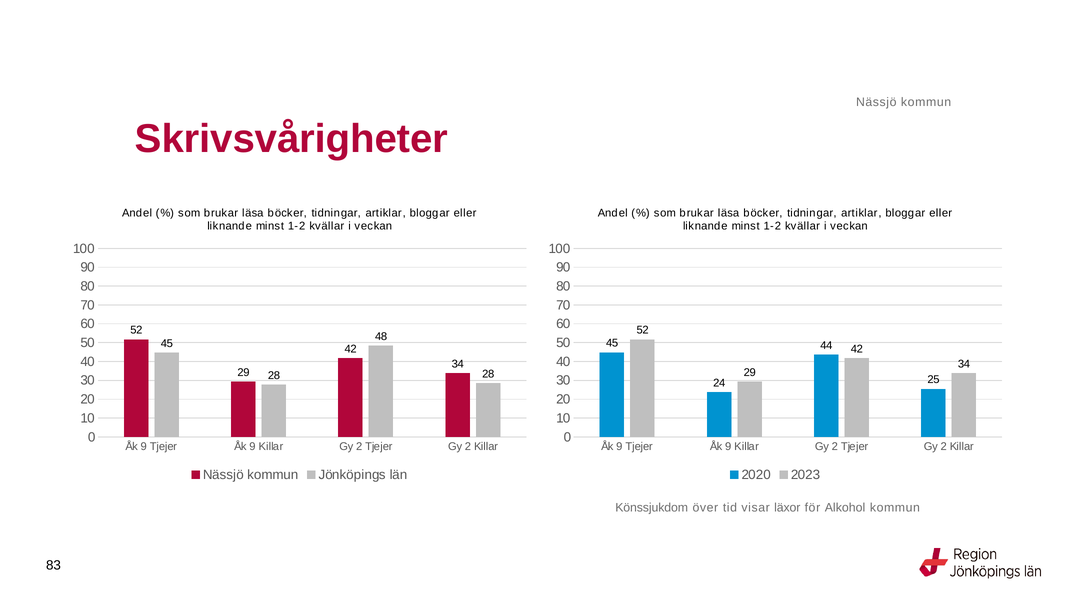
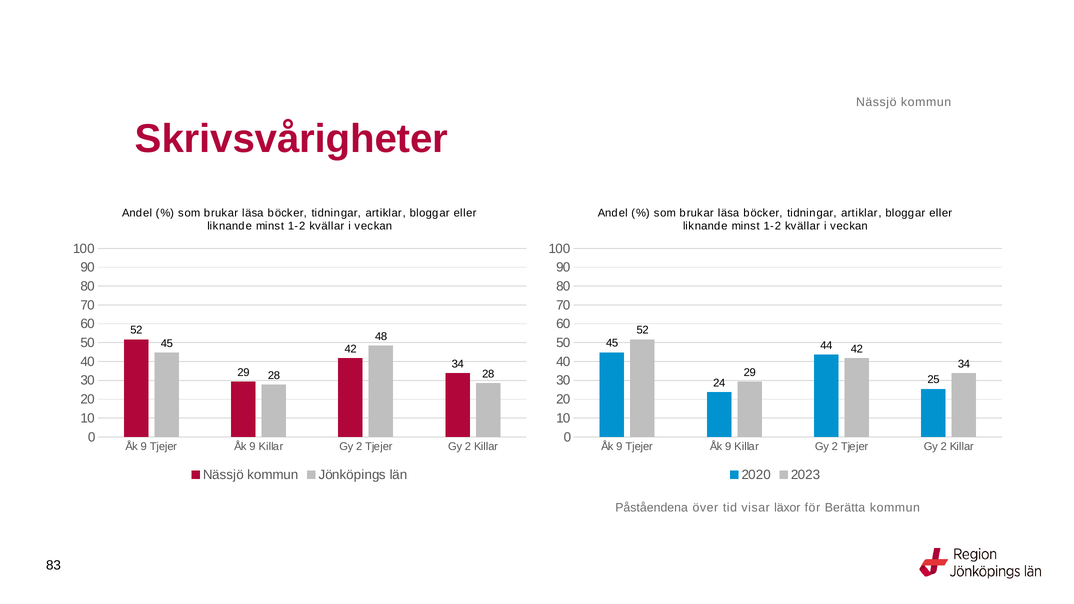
Könssjukdom: Könssjukdom -> Påståendena (652, 508)
Alkohol: Alkohol -> Berätta (845, 508)
